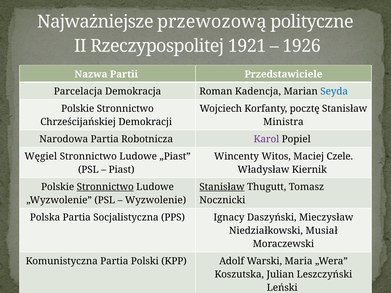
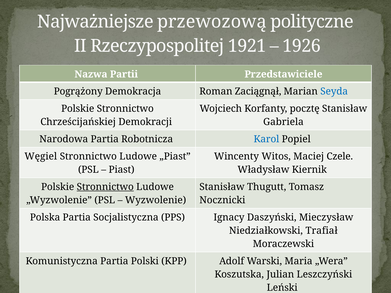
Parcelacja: Parcelacja -> Pogrążony (78, 92)
Kadencja: Kadencja -> Zaciągnął (258, 92)
Ministra: Ministra -> Gabriela (283, 122)
Karol colour: purple -> blue (266, 139)
Stanisław underline: present -> none (222, 187)
Musiał: Musiał -> Trafiał (322, 231)
